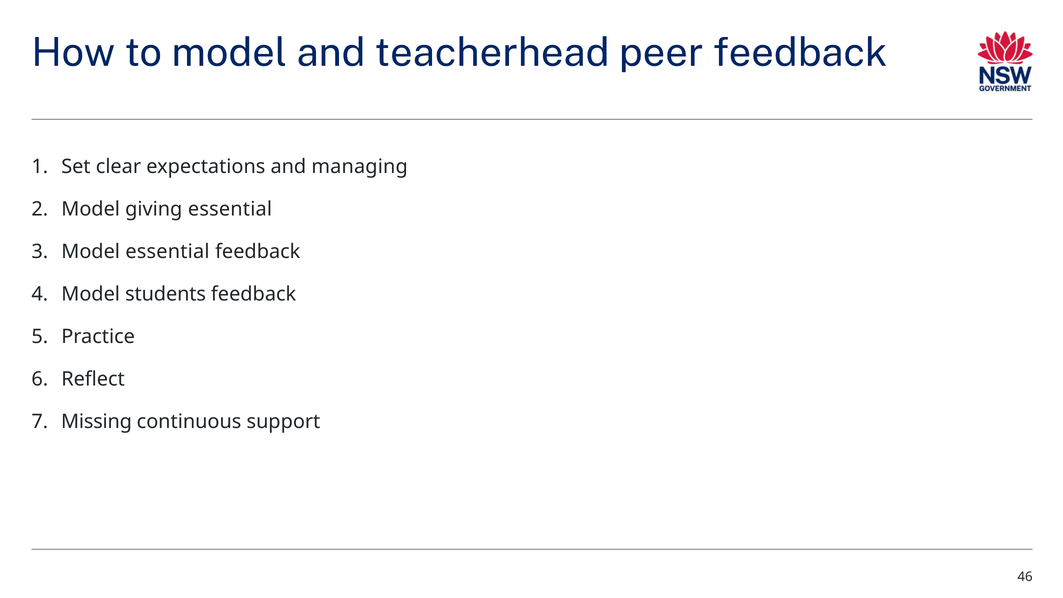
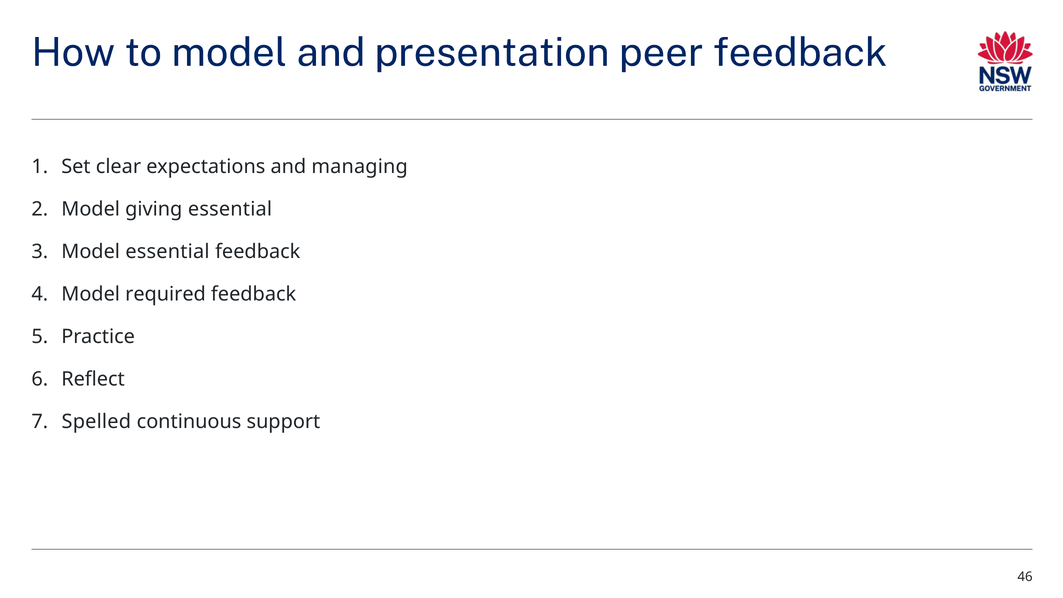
teacherhead: teacherhead -> presentation (492, 53)
students: students -> required (166, 294)
Missing: Missing -> Spelled (96, 422)
